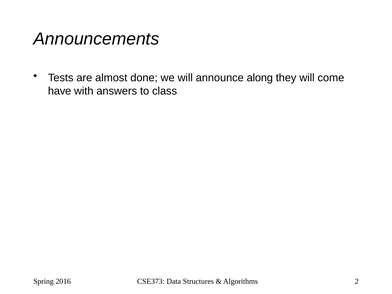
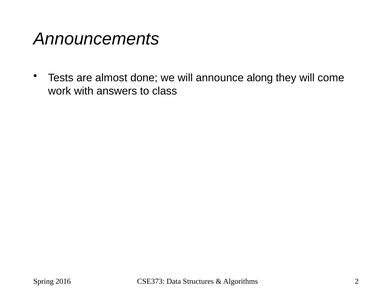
have: have -> work (60, 91)
